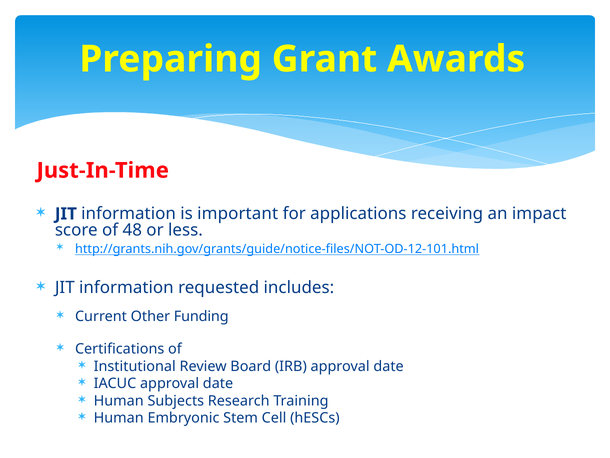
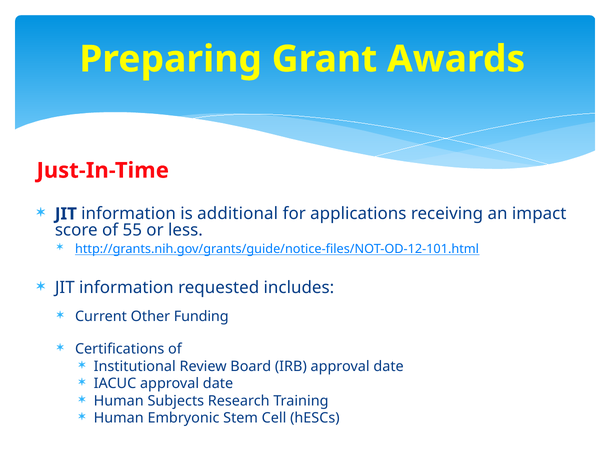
important: important -> additional (238, 214)
48: 48 -> 55 (132, 230)
